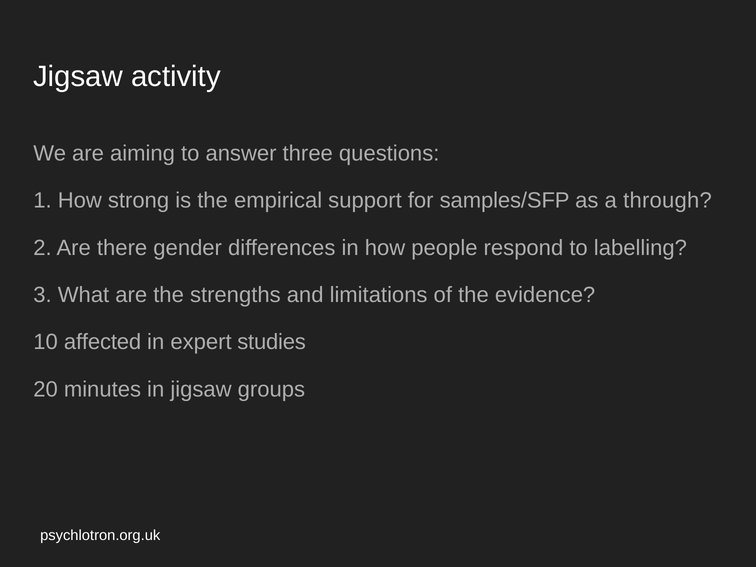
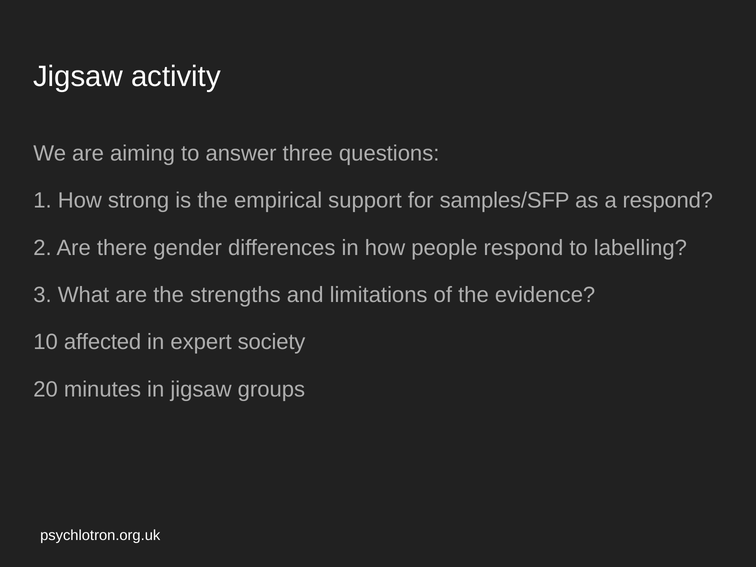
a through: through -> respond (668, 201)
studies: studies -> society (272, 342)
